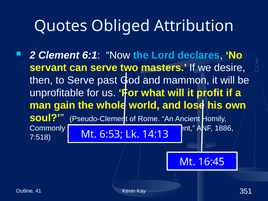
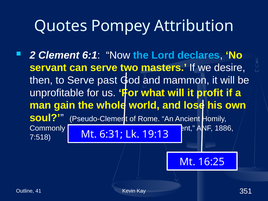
Obliged: Obliged -> Pompey (121, 26)
6:53: 6:53 -> 6:31 (111, 134)
14:13: 14:13 -> 19:13 (155, 134)
16:45: 16:45 -> 16:25 (211, 162)
